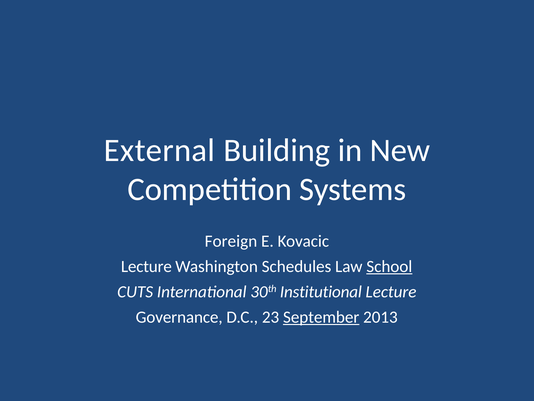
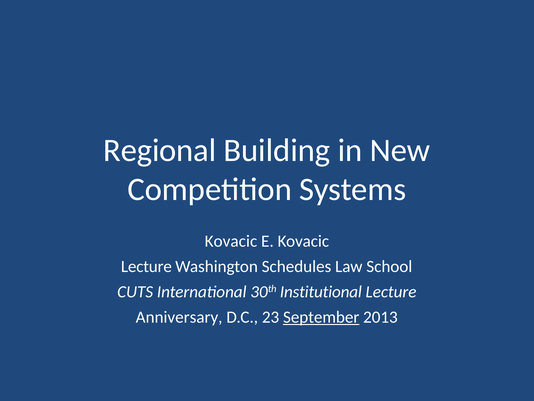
External: External -> Regional (160, 150)
Foreign: Foreign -> Kovacic (231, 241)
School underline: present -> none (389, 266)
Governance: Governance -> Anniversary (179, 317)
